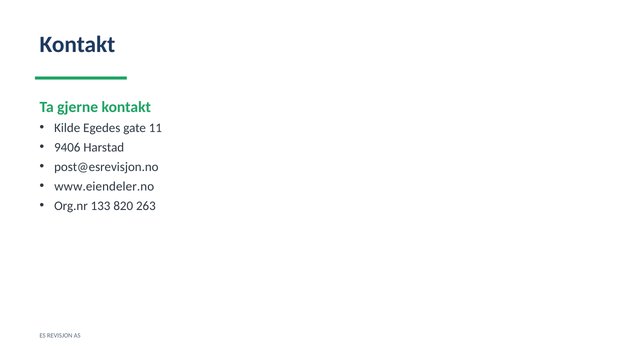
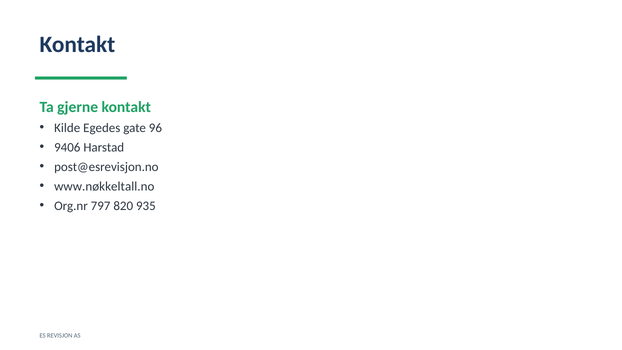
11: 11 -> 96 (155, 128)
www.eiendeler.no: www.eiendeler.no -> www.nøkkeltall.no (104, 186)
133: 133 -> 797 (101, 206)
263: 263 -> 935 (146, 206)
